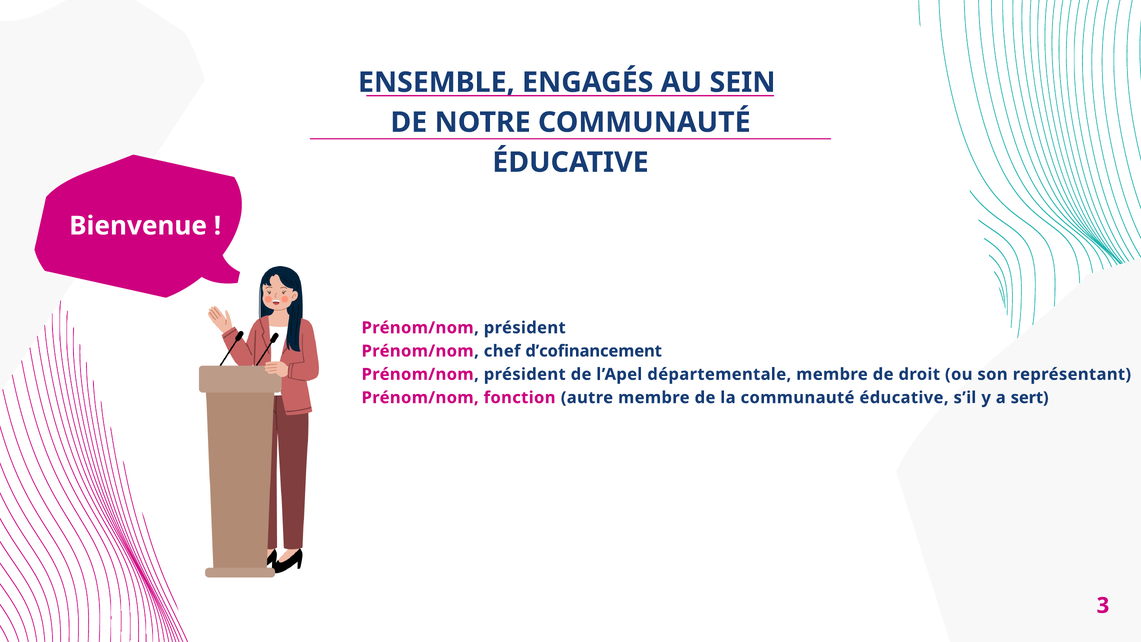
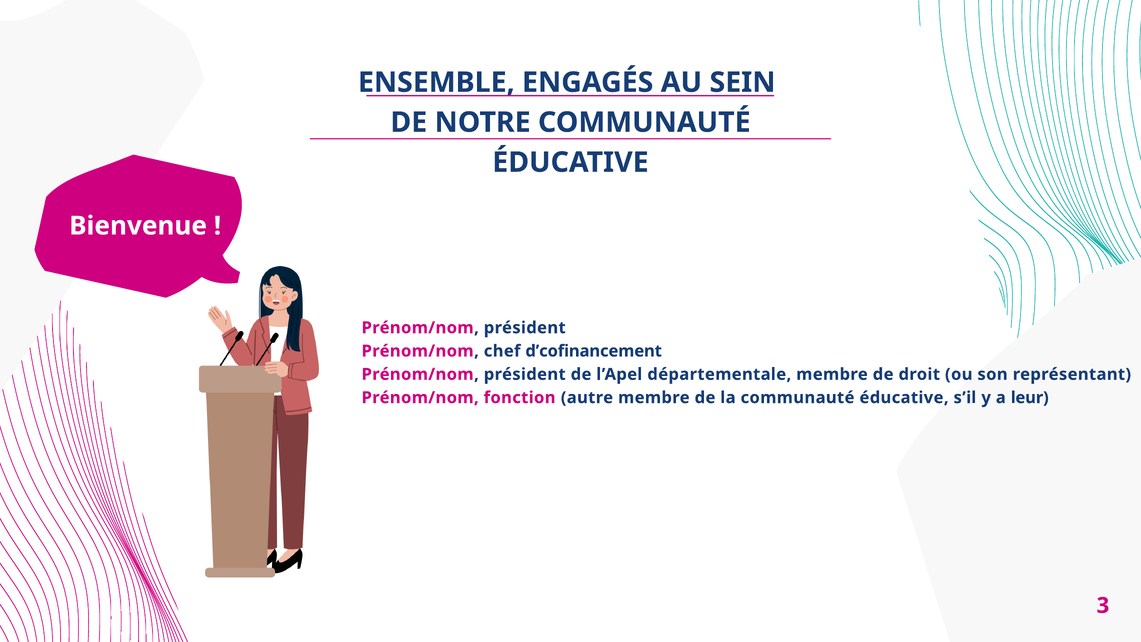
sert: sert -> leur (1030, 398)
